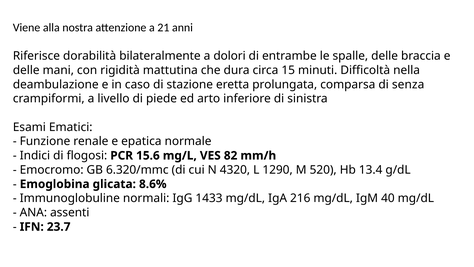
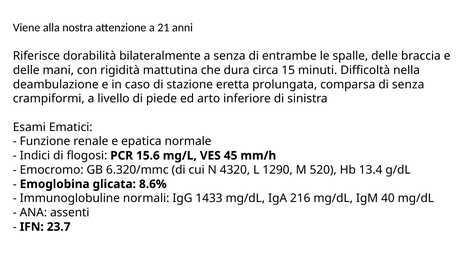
a dolori: dolori -> senza (229, 56)
82: 82 -> 45 (231, 155)
